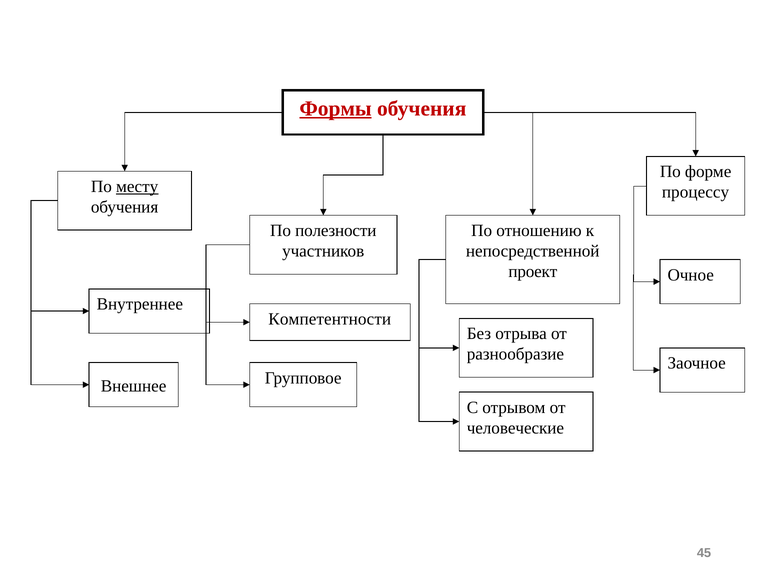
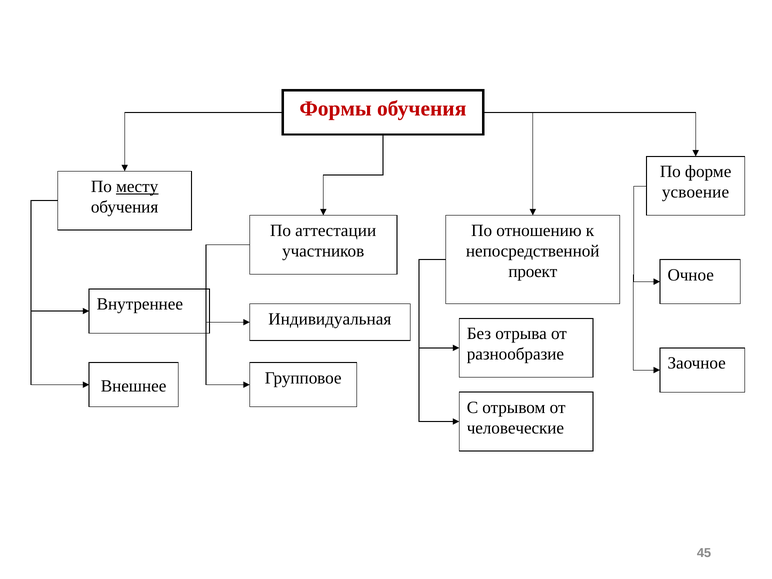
Формы underline: present -> none (336, 109)
процессу: процессу -> усвоение (696, 192)
полезности: полезности -> аттестации (336, 231)
Компетентности: Компетентности -> Индивидуальная (330, 319)
